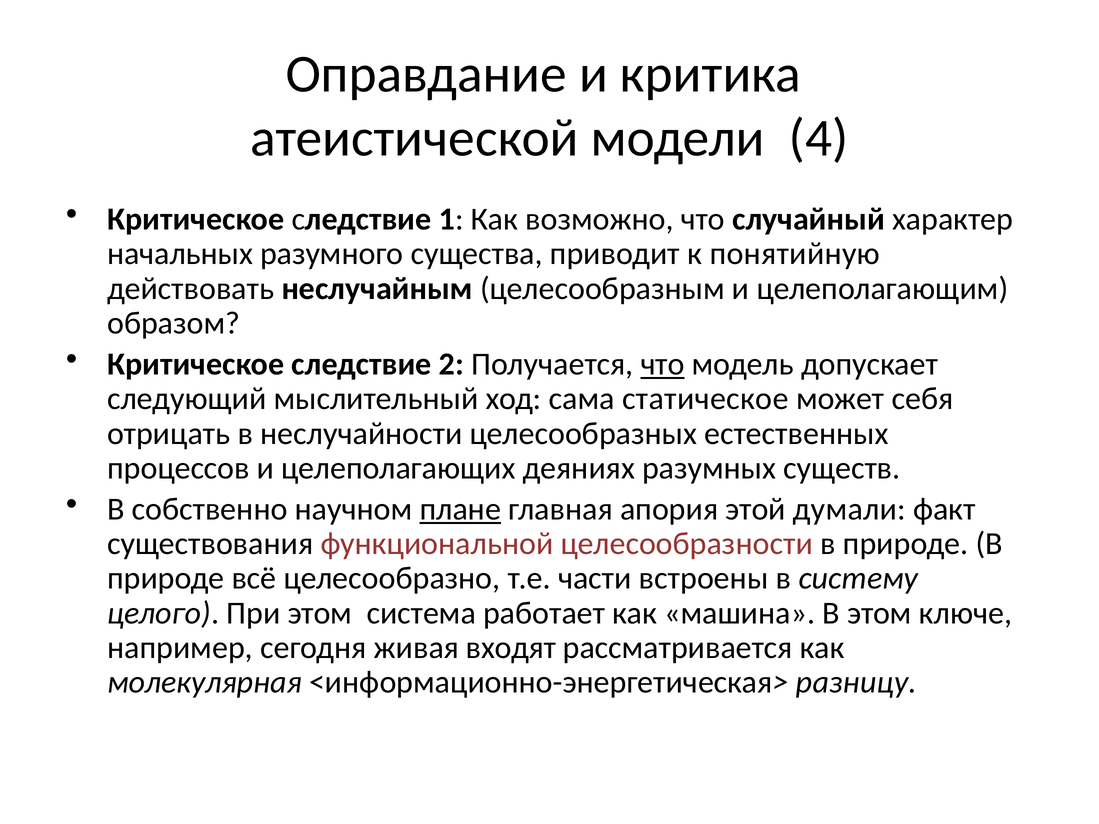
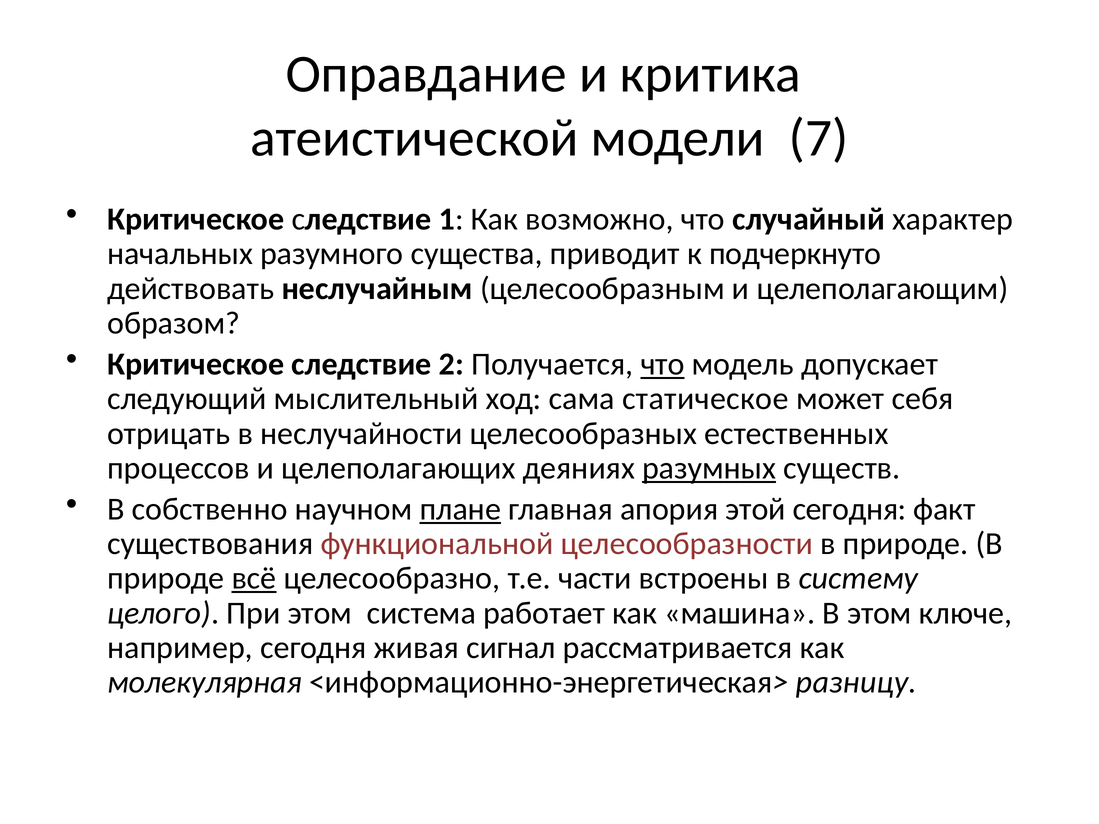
4: 4 -> 7 (819, 138)
понятийную: понятийную -> подчеркнуто (795, 254)
разумных underline: none -> present (709, 468)
этой думали: думали -> сегодня (850, 509)
всё underline: none -> present (254, 579)
входят: входят -> сигнал (511, 648)
